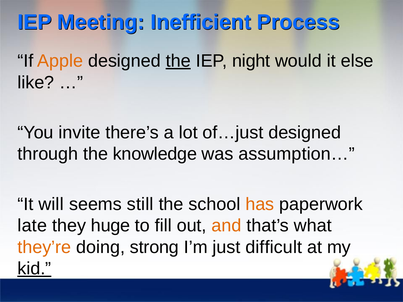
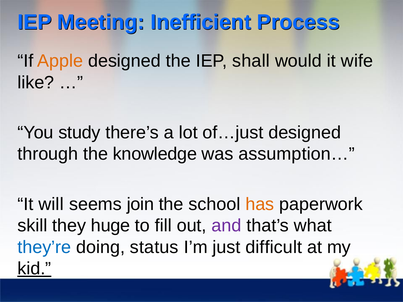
the underline: present -> none (178, 61)
night: night -> shall (251, 61)
else: else -> wife (357, 61)
invite: invite -> study (80, 133)
still: still -> join (140, 204)
late: late -> skill (32, 226)
and colour: orange -> purple (227, 226)
they’re colour: orange -> blue (44, 247)
strong: strong -> status (154, 247)
